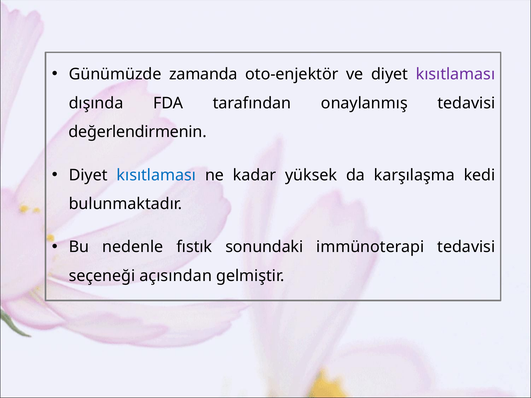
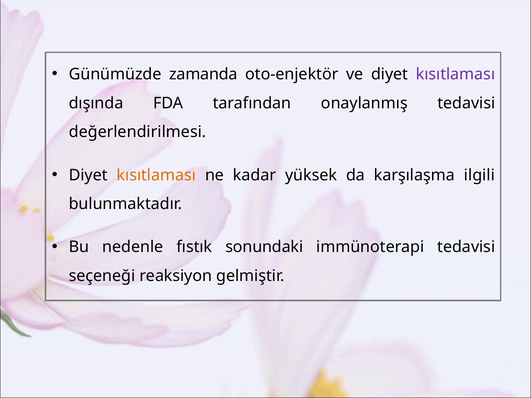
değerlendirmenin: değerlendirmenin -> değerlendirilmesi (137, 132)
kısıtlaması colour: blue -> orange (156, 175)
kedi: kedi -> ilgili (479, 175)
açısından: açısından -> reaksiyon (176, 276)
